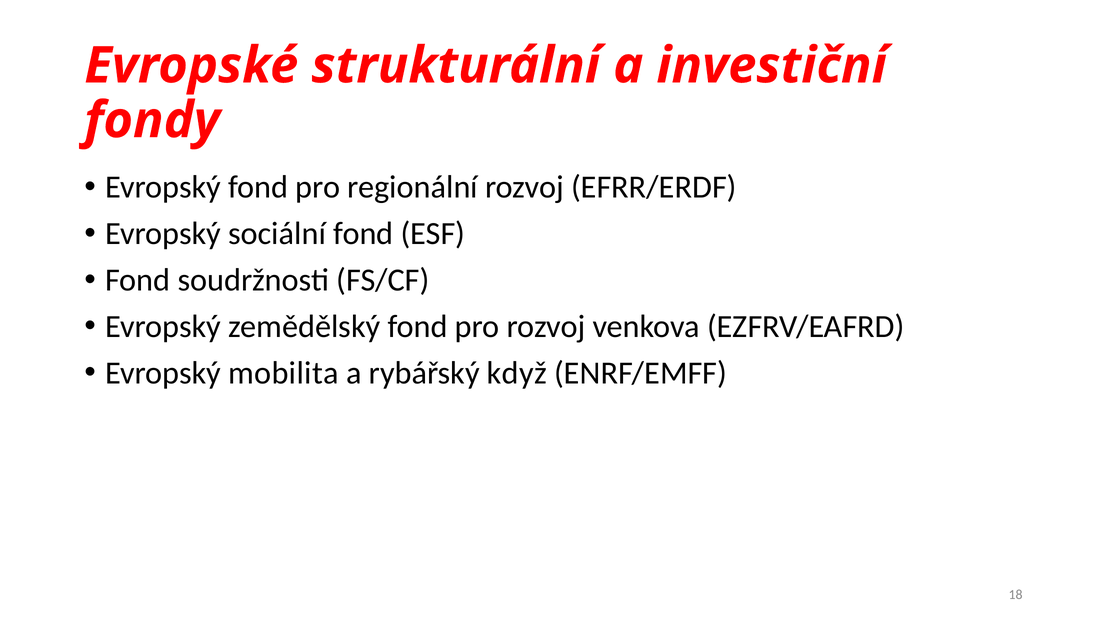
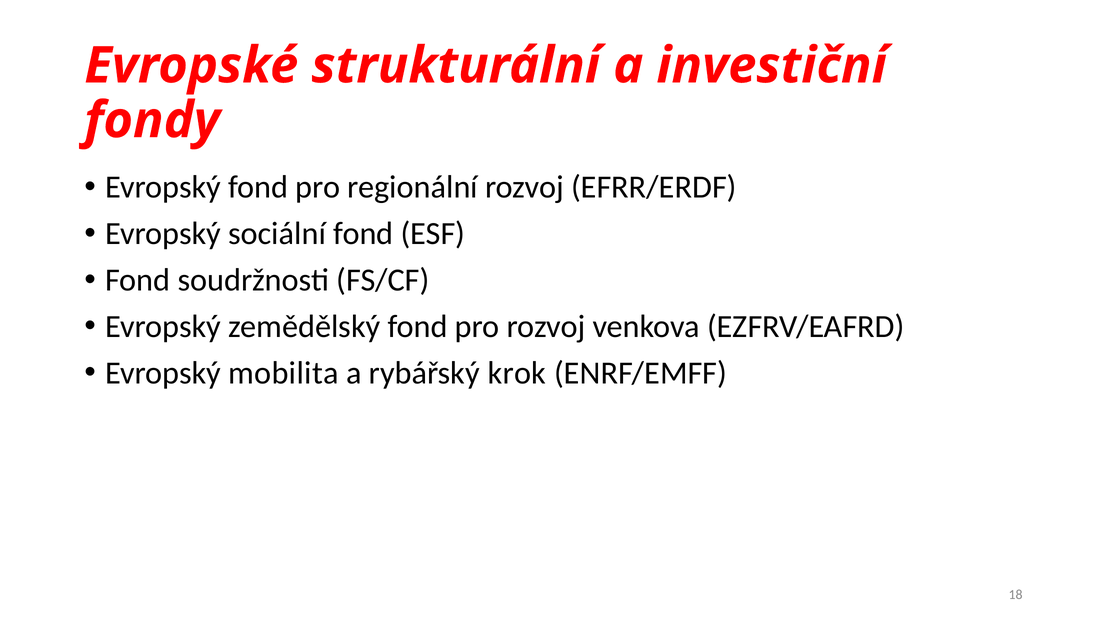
když: když -> krok (517, 373)
